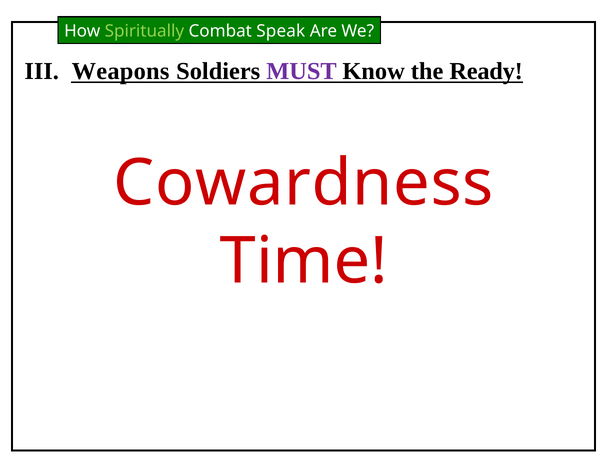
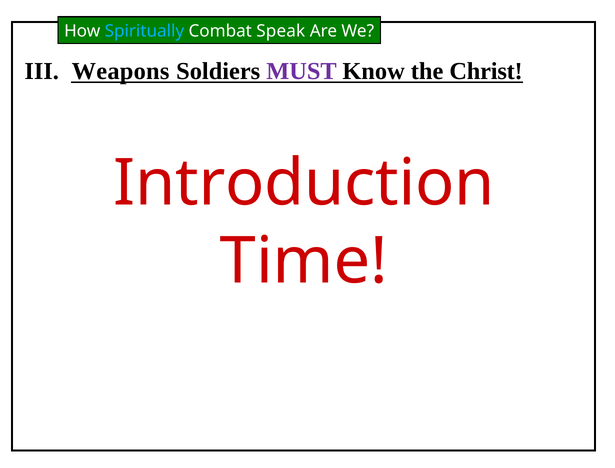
Spiritually colour: light green -> light blue (144, 31)
Ready: Ready -> Christ (486, 72)
Cowardness: Cowardness -> Introduction (304, 183)
